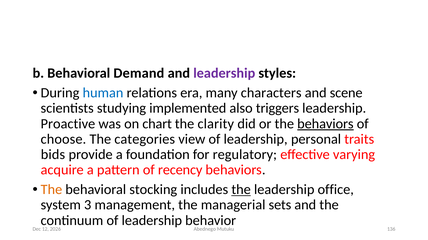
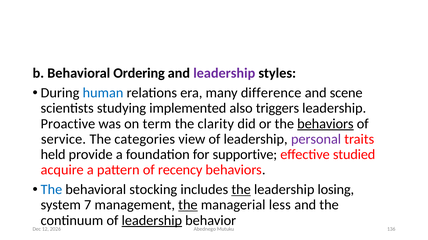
Demand: Demand -> Ordering (139, 73)
characters: characters -> difference (271, 93)
chart: chart -> term (157, 124)
choose: choose -> service (63, 139)
personal colour: black -> purple (316, 139)
bids: bids -> held (53, 155)
regulatory: regulatory -> supportive (245, 155)
varying: varying -> studied (354, 155)
The colour: orange -> blue (51, 190)
office: office -> losing (336, 190)
3: 3 -> 7 (88, 206)
the underline: none -> present (188, 206)
sets: sets -> less (280, 206)
leadership underline: none -> present (152, 221)
